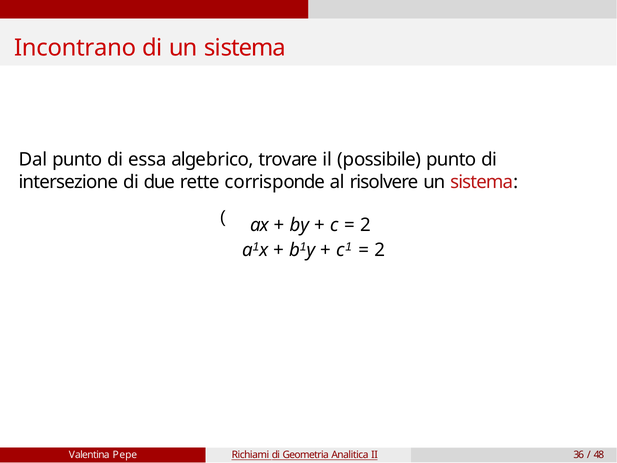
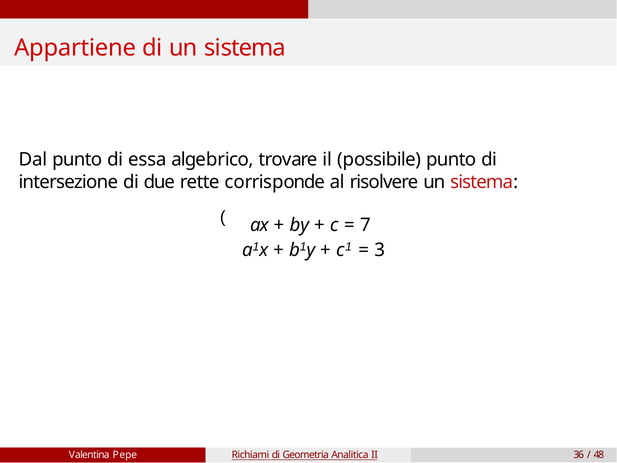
Incontrano: Incontrano -> Appartiene (75, 48)
2: 2 -> 7 (365, 225)
2: 2 -> 3 (380, 250)
